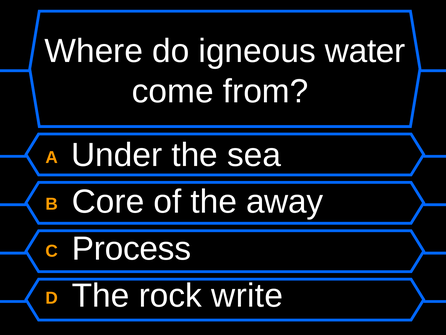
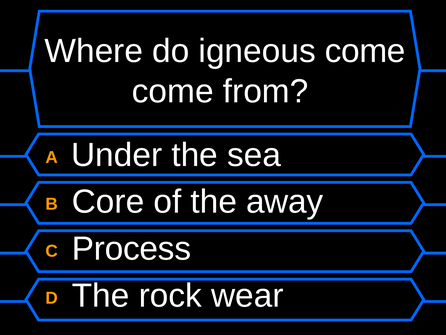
igneous water: water -> come (365, 51)
write: write -> wear (247, 295)
